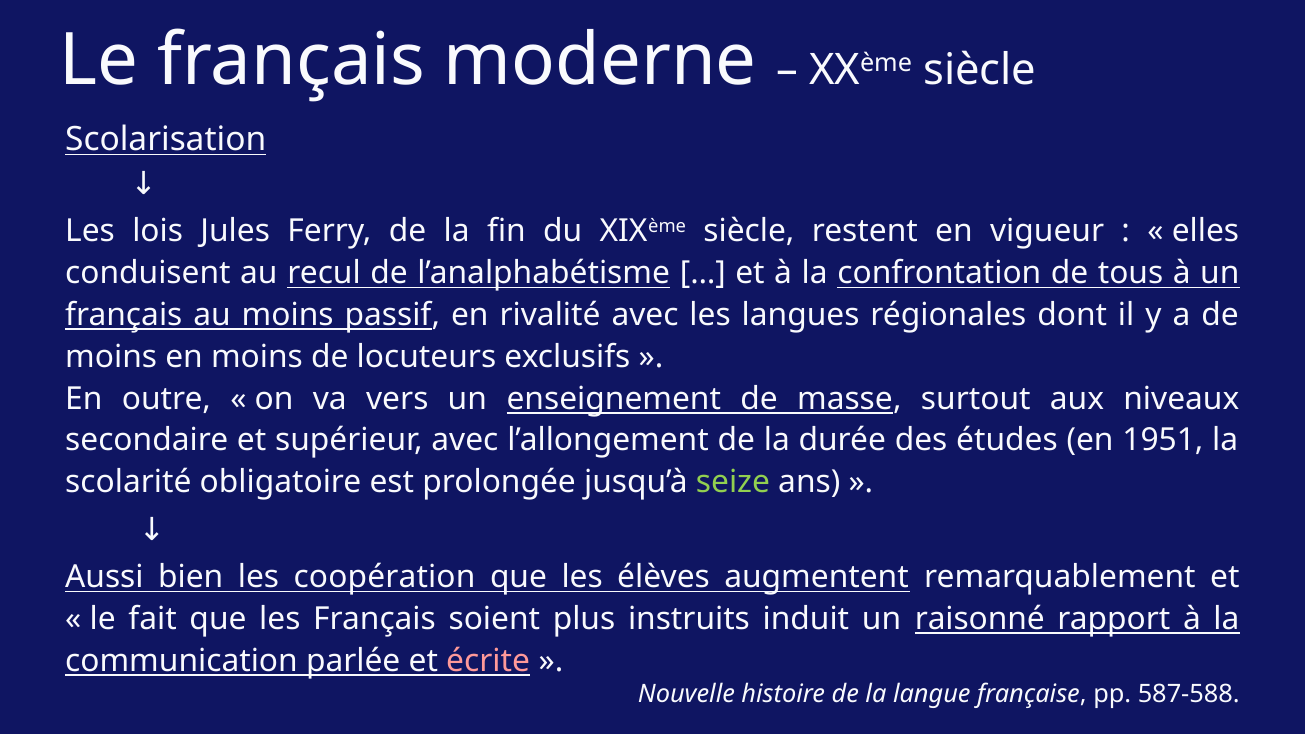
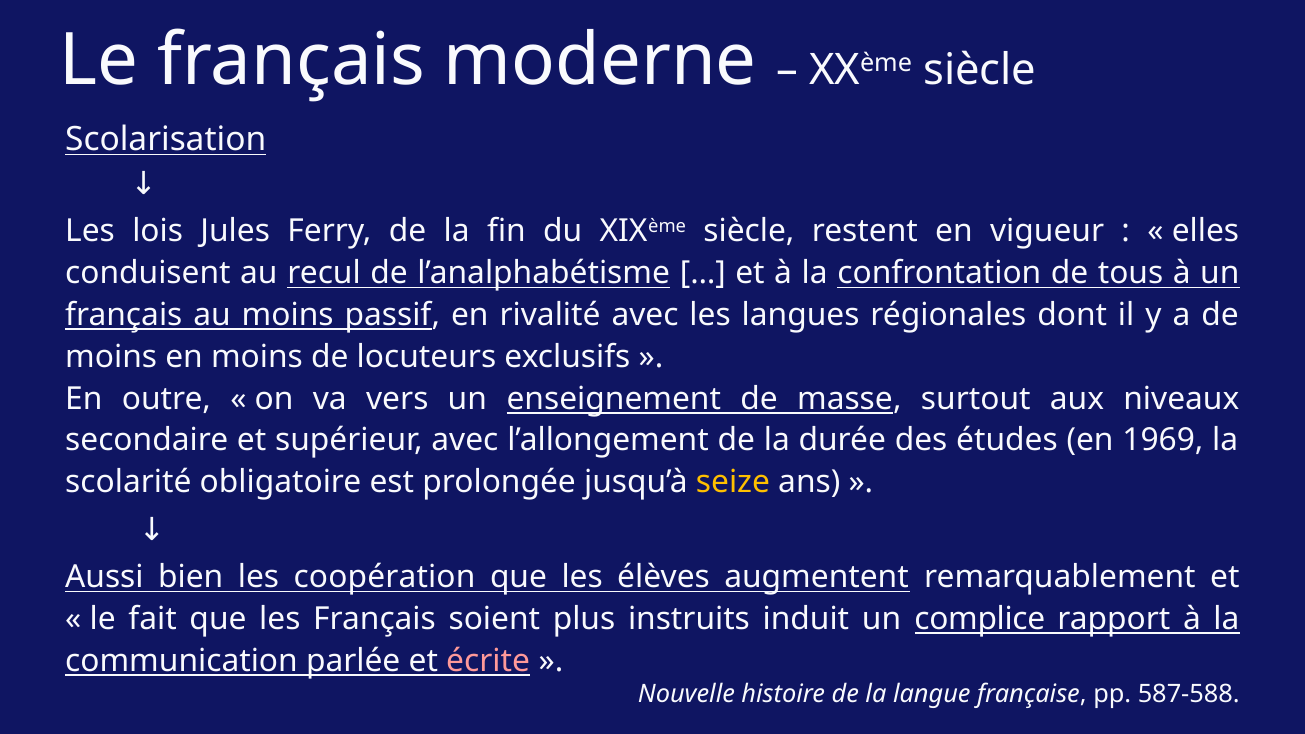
1951: 1951 -> 1969 (1163, 441)
seize colour: light green -> yellow (733, 482)
raisonné: raisonné -> complice (980, 619)
